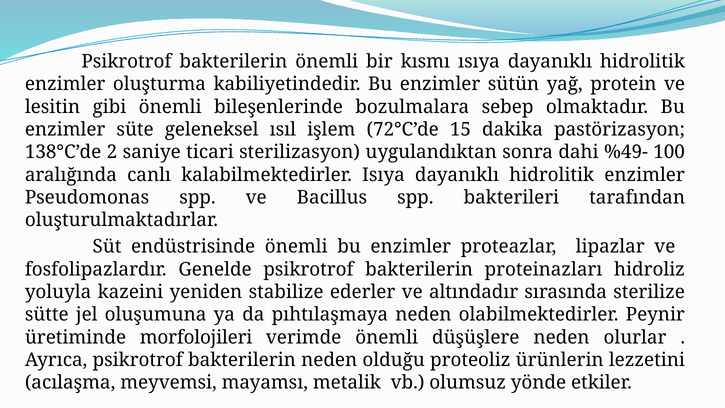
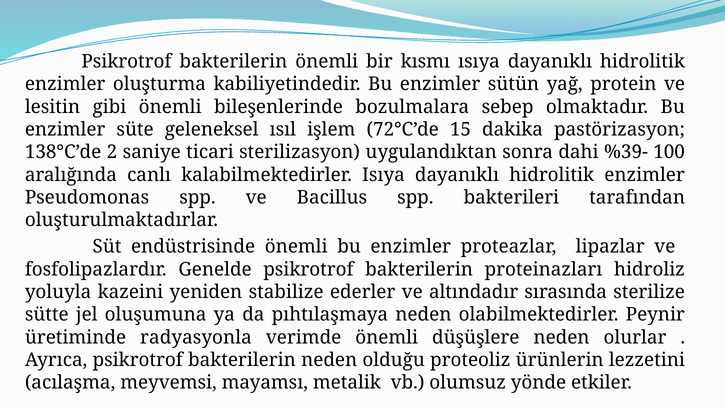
%49-: %49- -> %39- (626, 152)
morfolojileri: morfolojileri -> radyasyonla (196, 337)
